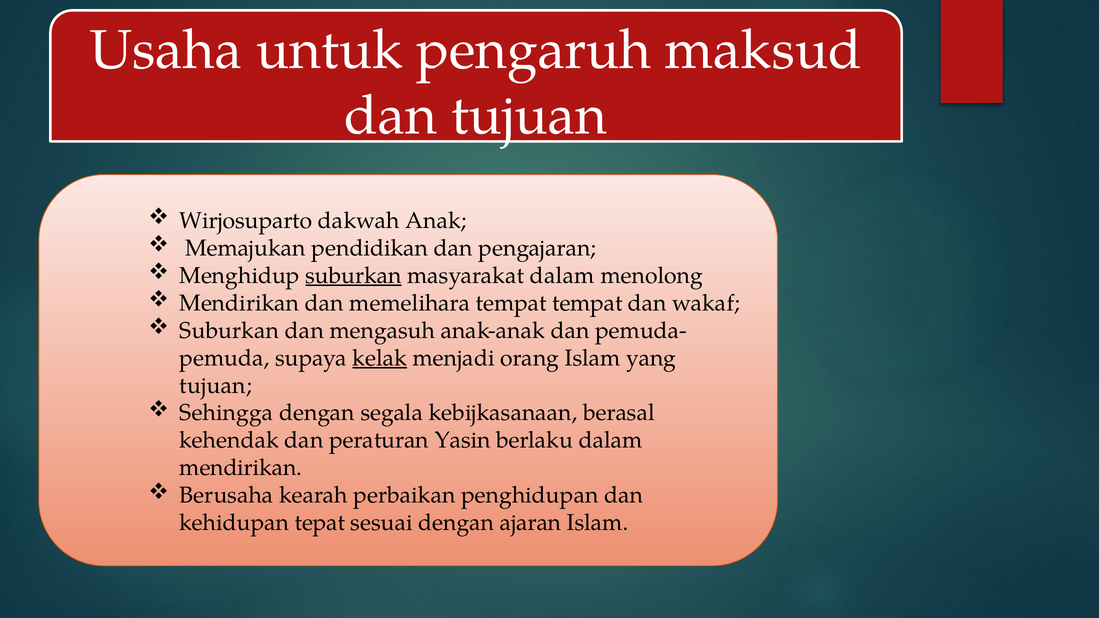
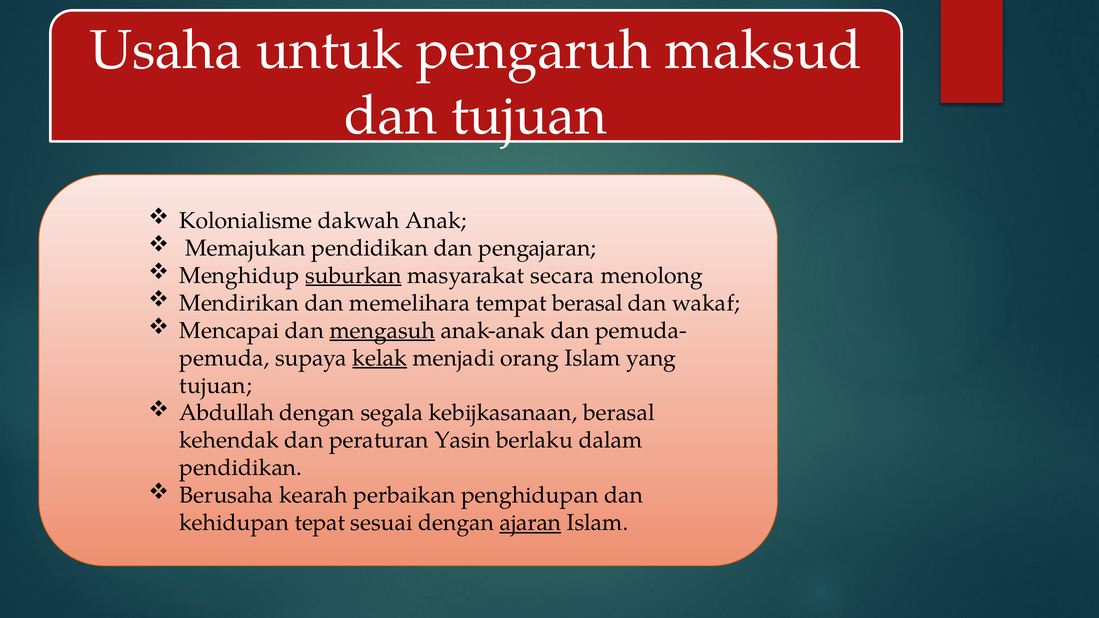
Wirjosuparto: Wirjosuparto -> Kolonialisme (246, 221)
masyarakat dalam: dalam -> secara (562, 276)
tempat tempat: tempat -> berasal (587, 303)
Suburkan: Suburkan -> Mencapai (229, 331)
mengasuh underline: none -> present (382, 331)
Sehingga: Sehingga -> Abdullah (227, 413)
mendirikan: mendirikan -> pendidikan (241, 468)
ajaran underline: none -> present (530, 523)
